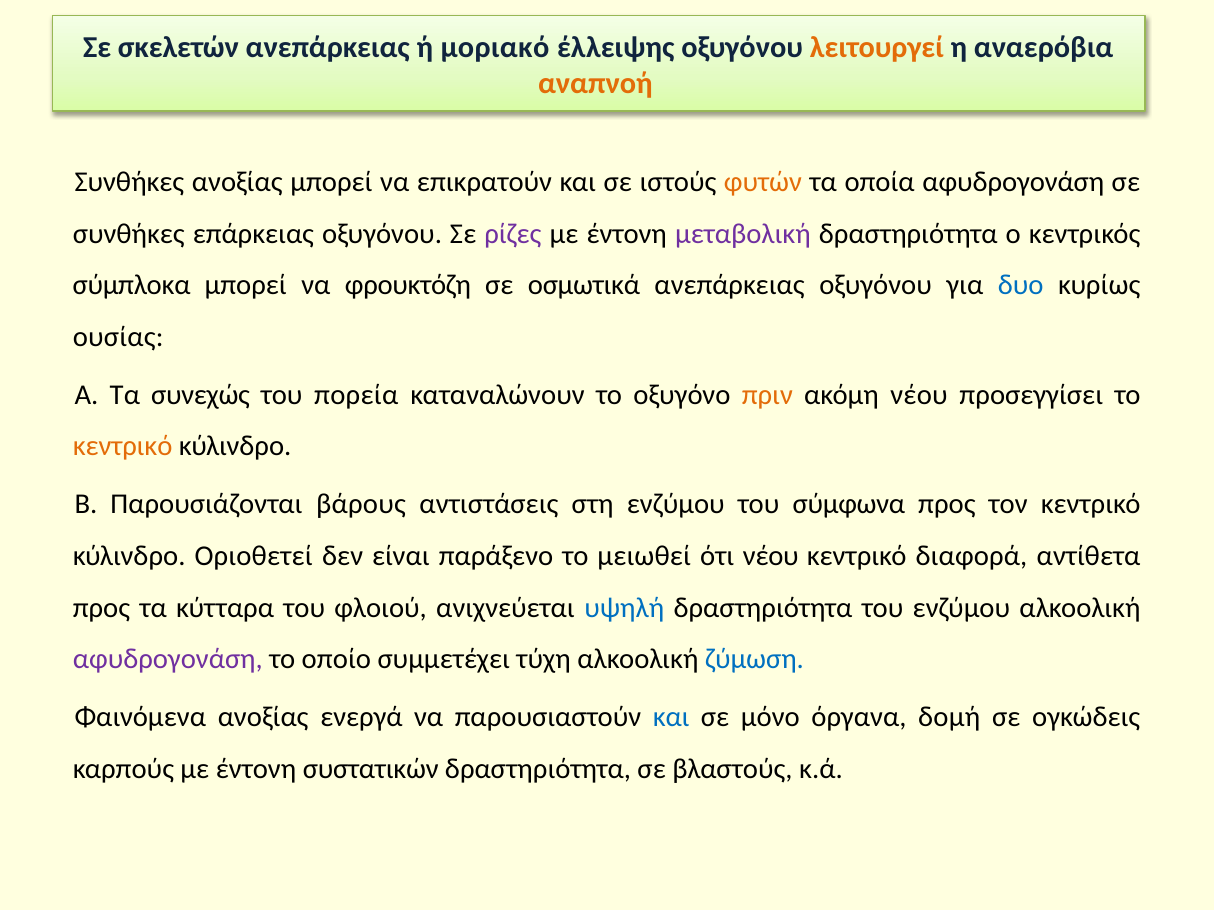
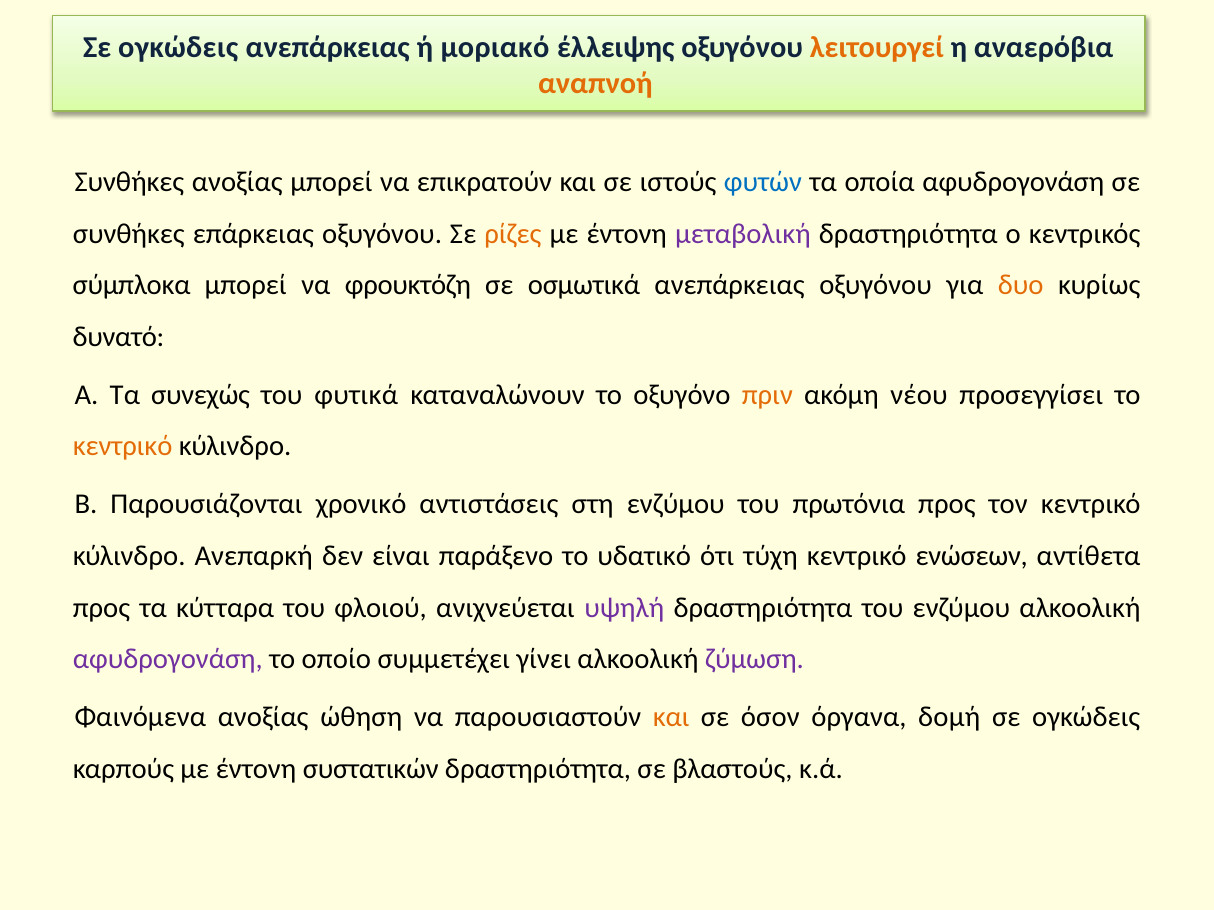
σκελετών: σκελετών -> ογκώδεις (178, 47)
φυτών colour: orange -> blue (763, 182)
ρίζες colour: purple -> orange (513, 234)
δυο colour: blue -> orange (1021, 285)
ουσίας: ουσίας -> δυνατό (118, 337)
πορεία: πορεία -> φυτικά (356, 395)
βάρους: βάρους -> χρονικό (361, 505)
σύμφωνα: σύμφωνα -> πρωτόνια (849, 505)
Οριοθετεί: Οριοθετεί -> Ανεπαρκή (254, 556)
μειωθεί: μειωθεί -> υδατικό (644, 556)
ότι νέου: νέου -> τύχη (771, 556)
διαφορά: διαφορά -> ενώσεων (972, 556)
υψηλή colour: blue -> purple (624, 608)
τύχη: τύχη -> γίνει (544, 660)
ζύμωση colour: blue -> purple (755, 660)
ενεργά: ενεργά -> ώθηση (361, 718)
και colour: blue -> orange (671, 718)
μόνο: μόνο -> όσον (770, 718)
